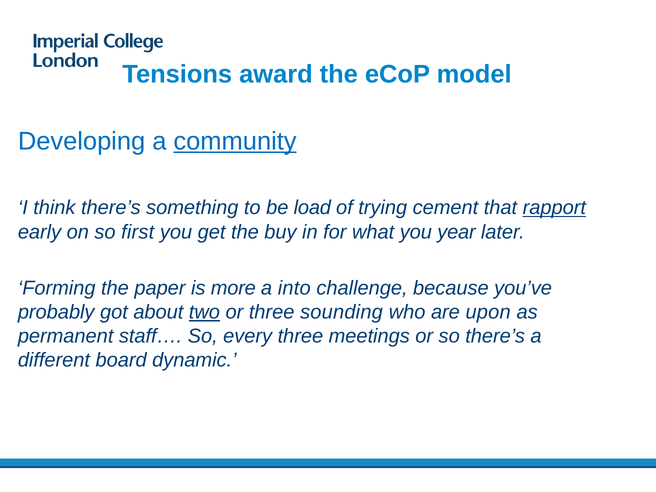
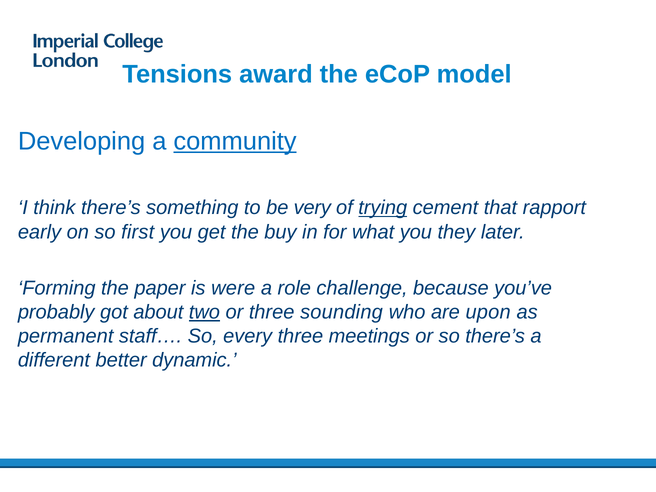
load: load -> very (312, 208)
trying underline: none -> present (383, 208)
rapport underline: present -> none (554, 208)
year: year -> they (456, 232)
more: more -> were (233, 288)
into: into -> role (294, 288)
board: board -> better (121, 360)
